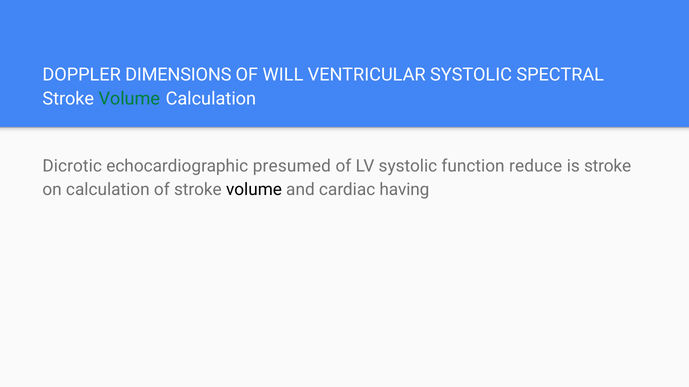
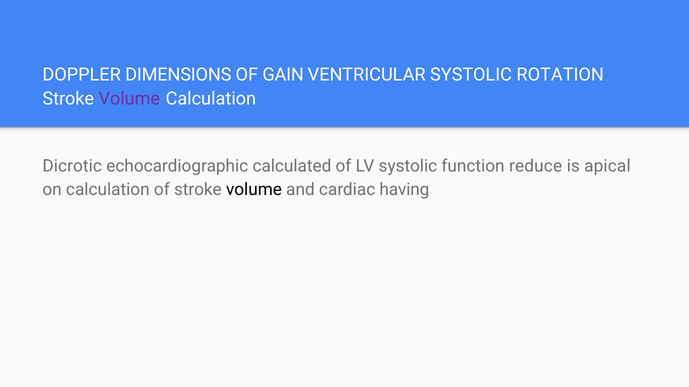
WILL: WILL -> GAIN (283, 75)
SPECTRAL: SPECTRAL -> ROTATION (560, 75)
Volume colour: green -> purple (129, 99)
presumed: presumed -> calculated (292, 166)
is stroke: stroke -> apical (607, 166)
